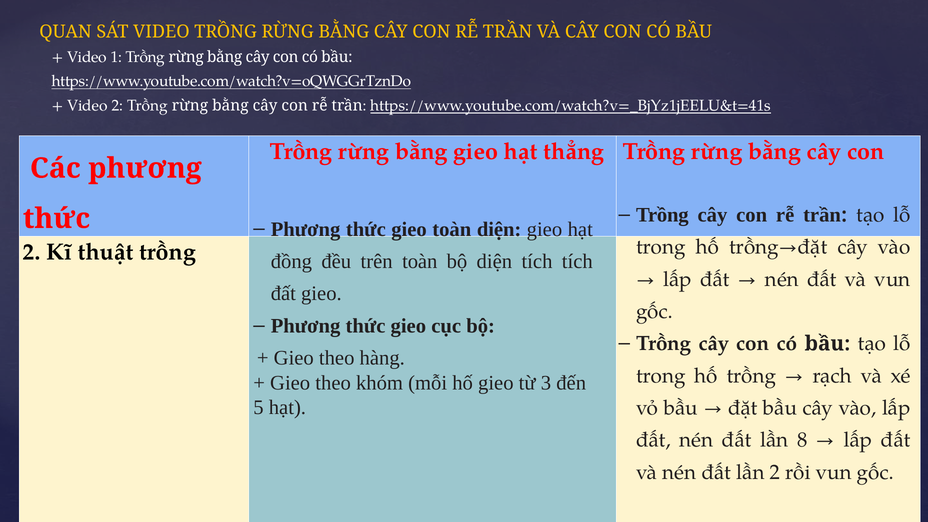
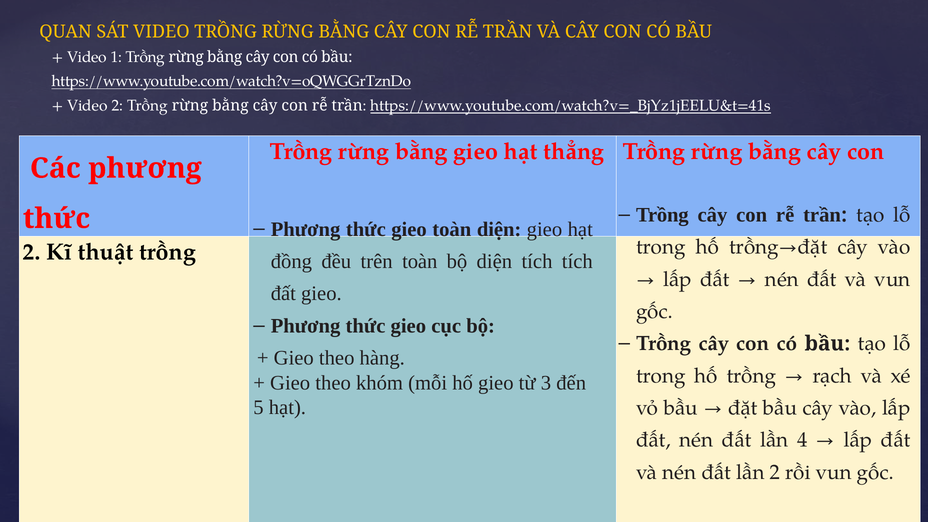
8: 8 -> 4 (802, 440)
